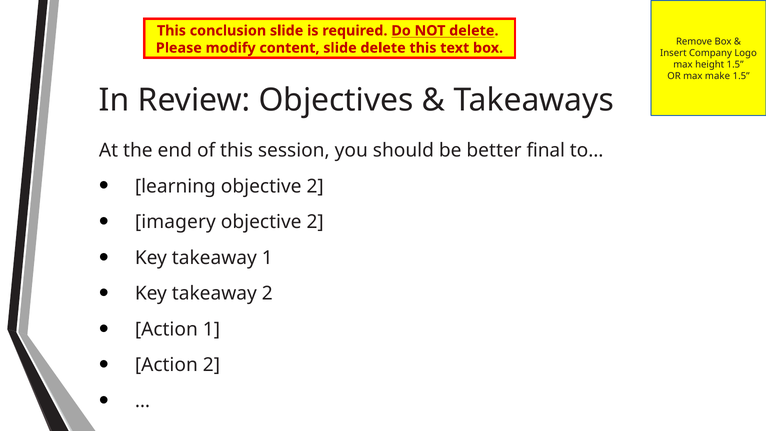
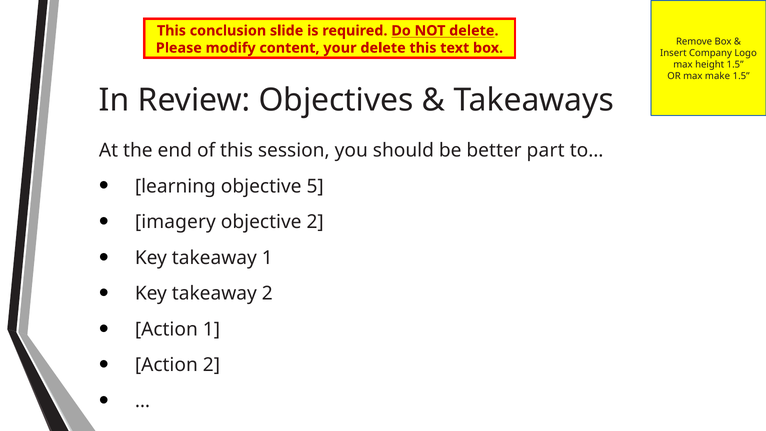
content slide: slide -> your (340, 48)
final: final -> part (546, 150)
learning objective 2: 2 -> 5 (315, 186)
